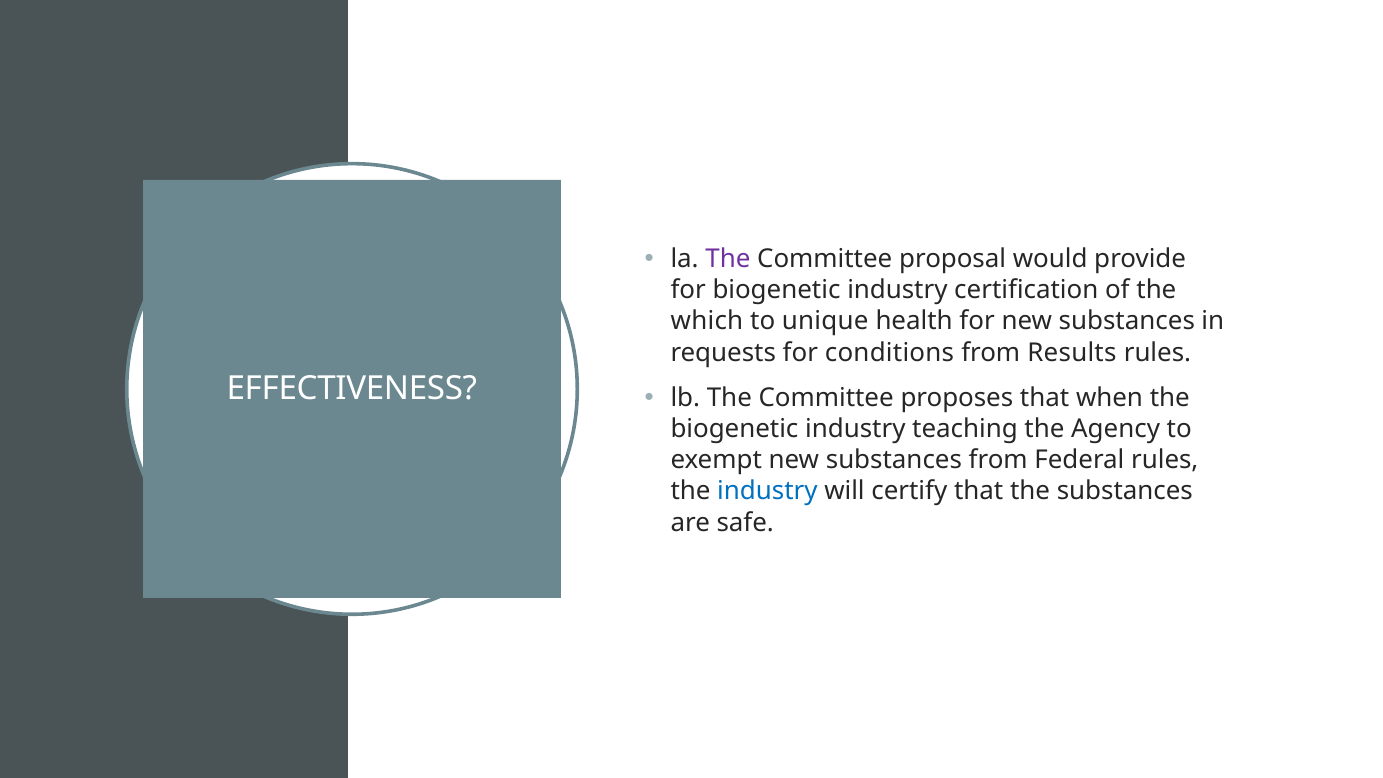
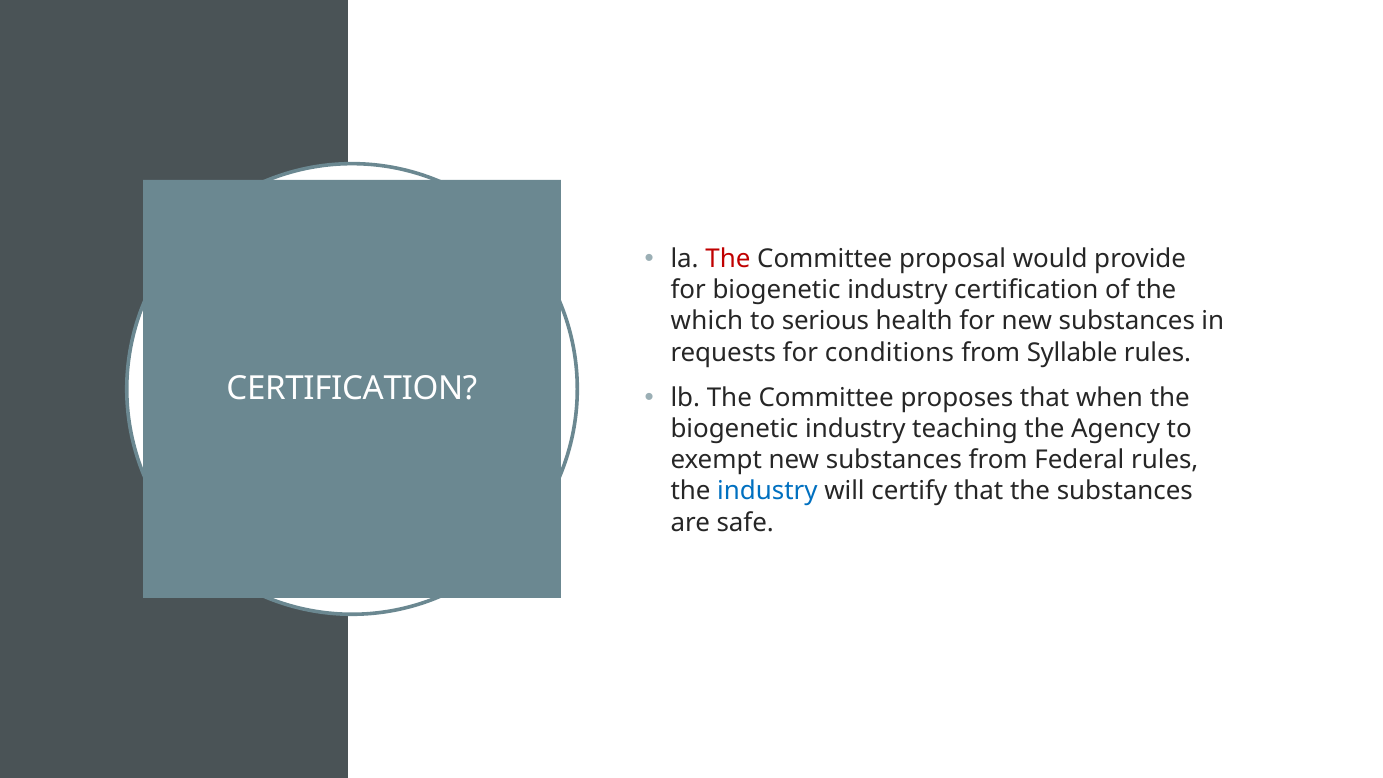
The colour: purple -> red (728, 259)
unique: unique -> serious (825, 321)
Results: Results -> Syllable (1072, 352)
EFFECTIVENESS: EFFECTIVENESS -> CERTIFICATION (352, 389)
